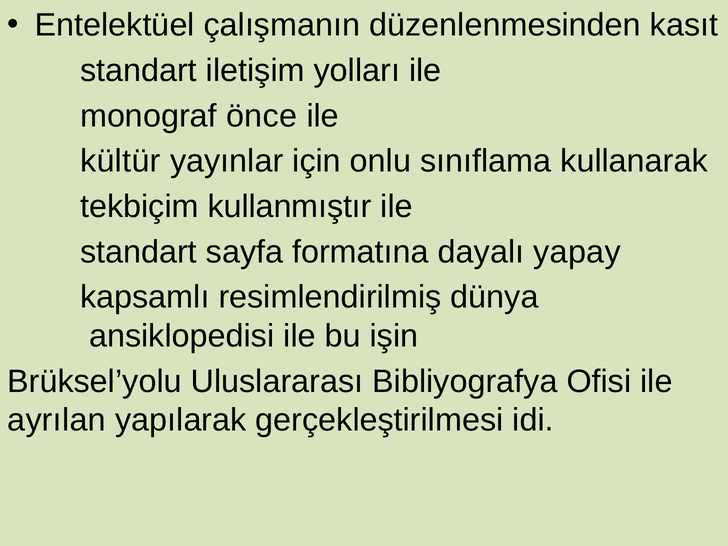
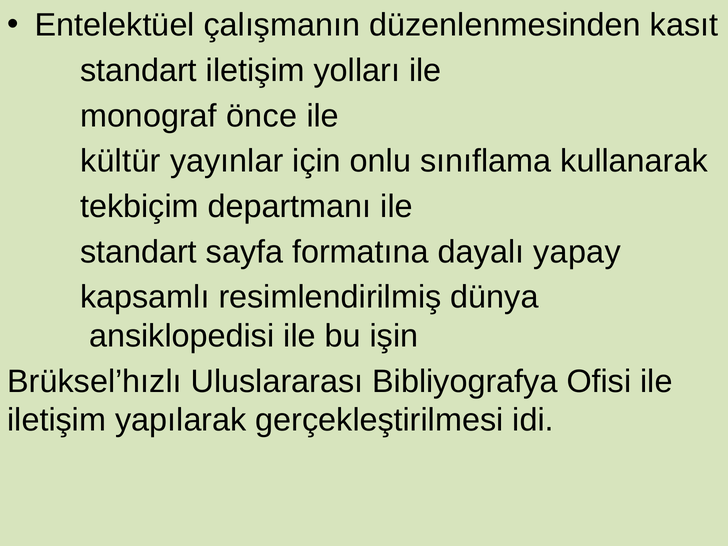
kullanmıştır: kullanmıştır -> departmanı (290, 207)
Brüksel’yolu: Brüksel’yolu -> Brüksel’hızlı (94, 381)
ayrılan: ayrılan -> iletişim (57, 420)
